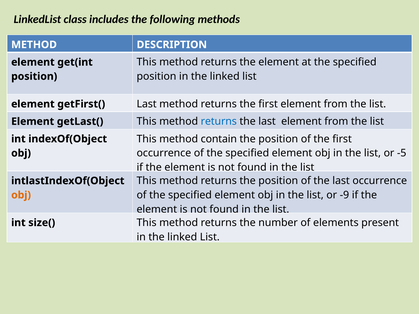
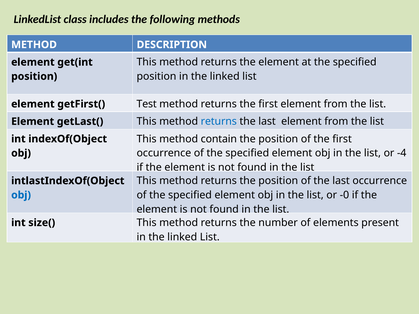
Last: Last -> Test (147, 104)
-5: -5 -> -4 (402, 153)
-9: -9 -> -0 (344, 195)
obj colour: orange -> blue (21, 195)
